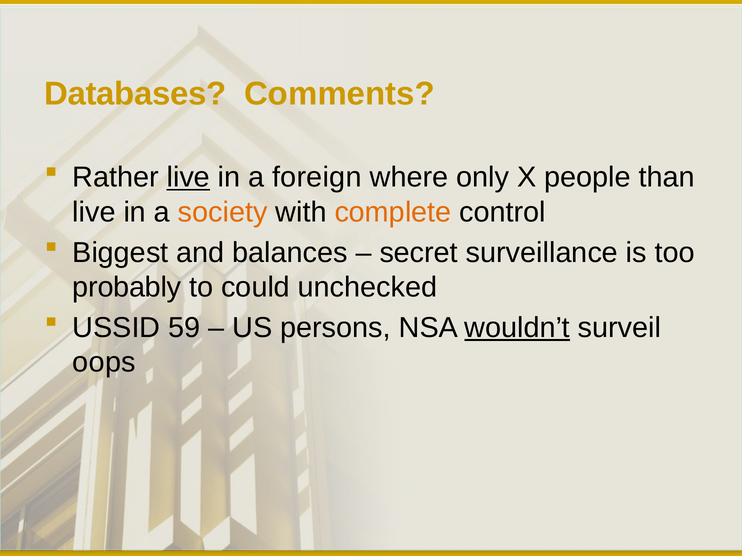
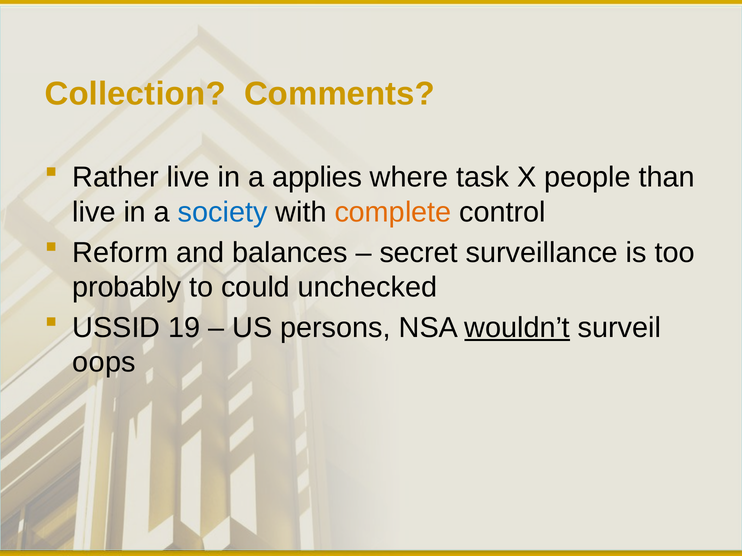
Databases: Databases -> Collection (135, 94)
live underline: present -> none (188, 178)
foreign: foreign -> applies (317, 178)
only: only -> task (483, 178)
society colour: orange -> blue (223, 212)
Biggest: Biggest -> Reform (120, 253)
59: 59 -> 19 (184, 328)
